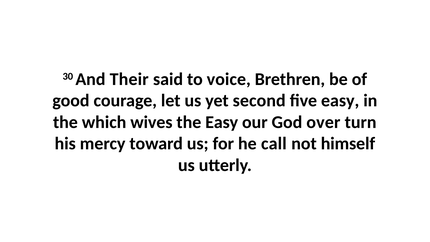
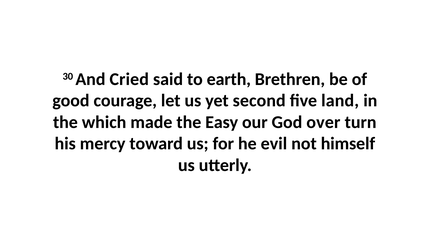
Their: Their -> Cried (129, 79)
voice: voice -> earth (229, 79)
five easy: easy -> land (340, 101)
wives: wives -> made (151, 122)
call: call -> evil (274, 144)
